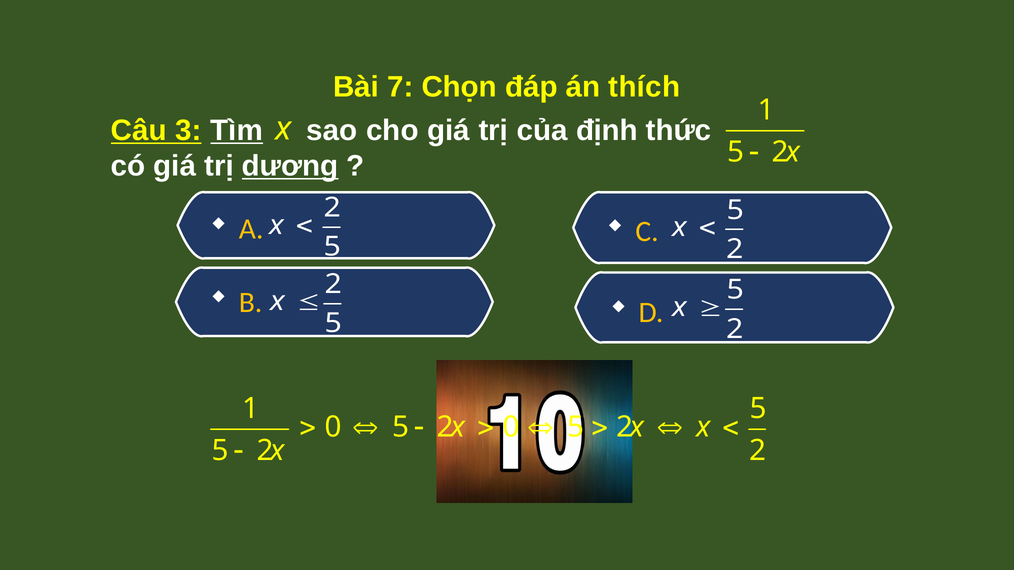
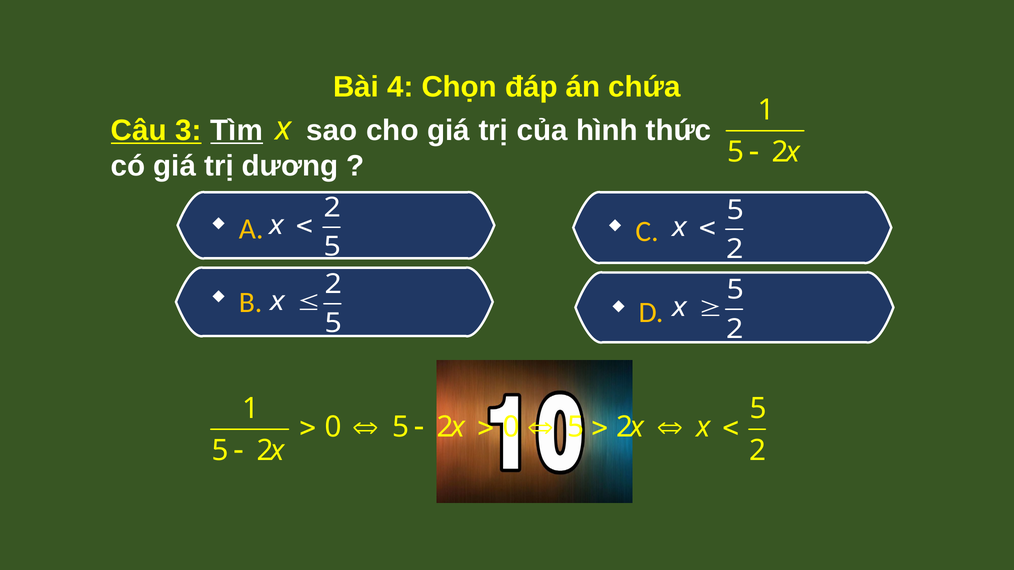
7: 7 -> 4 (400, 87)
thích: thích -> chứa (644, 87)
định: định -> hình (607, 131)
dương underline: present -> none (290, 166)
